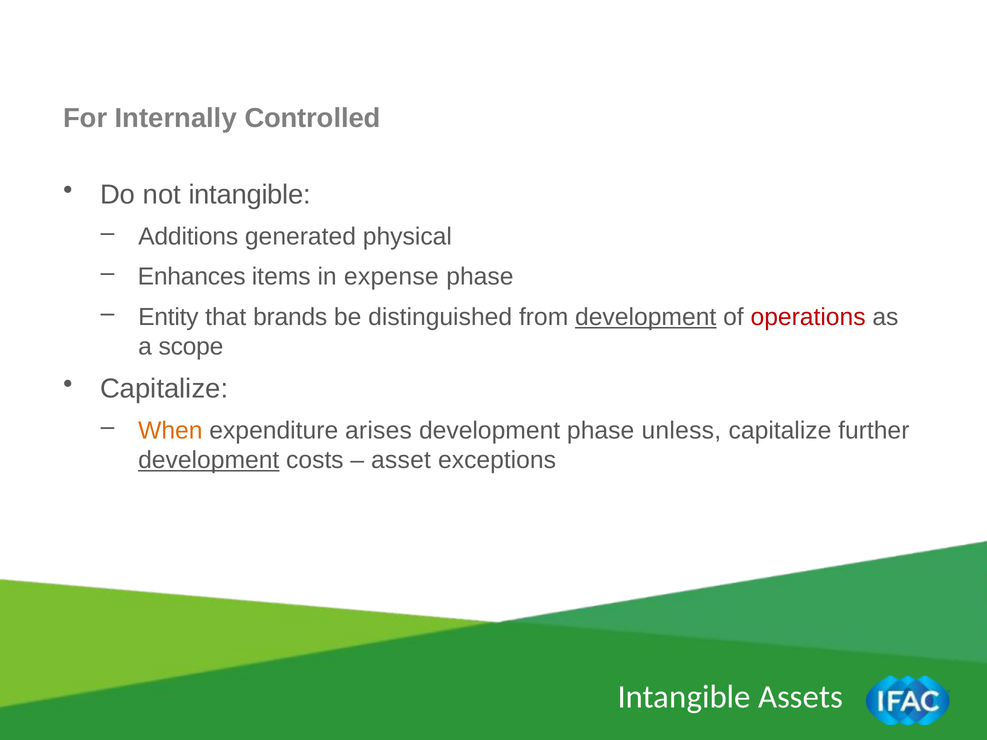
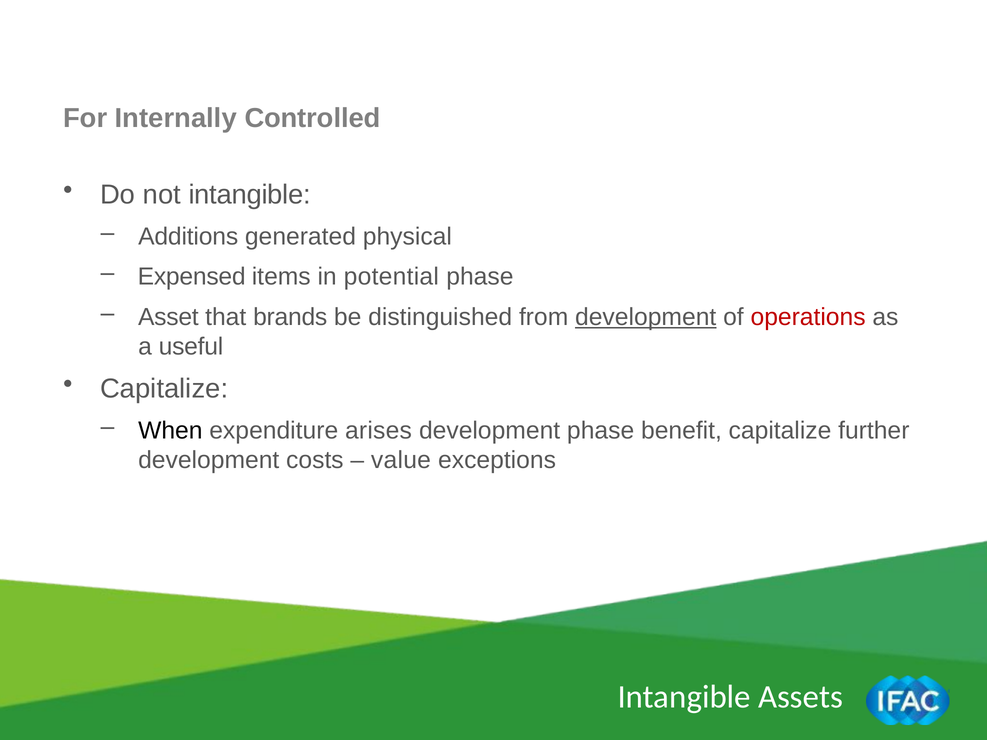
Enhances: Enhances -> Expensed (192, 277)
expense: expense -> potential (391, 277)
Entity: Entity -> Asset (168, 317)
scope: scope -> useful (191, 347)
When colour: orange -> black (170, 431)
unless: unless -> benefit (681, 431)
development underline: present -> none (209, 460)
asset: asset -> value (401, 460)
